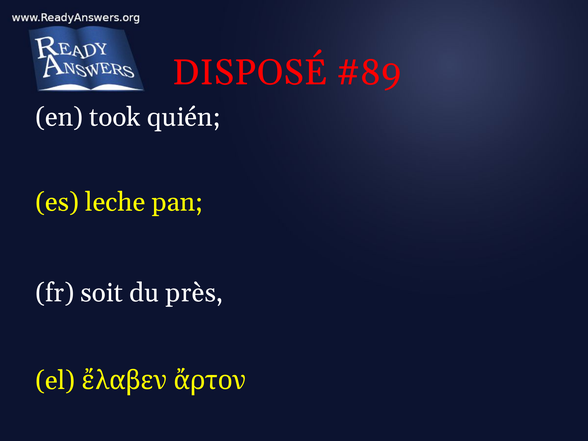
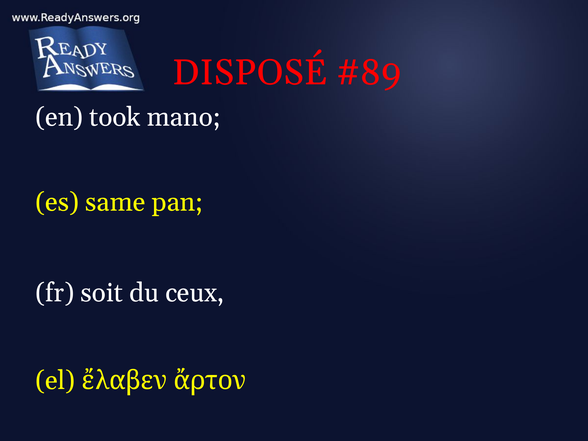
quién: quién -> mano (184, 117)
leche: leche -> same (115, 202)
près: près -> ceux (195, 293)
